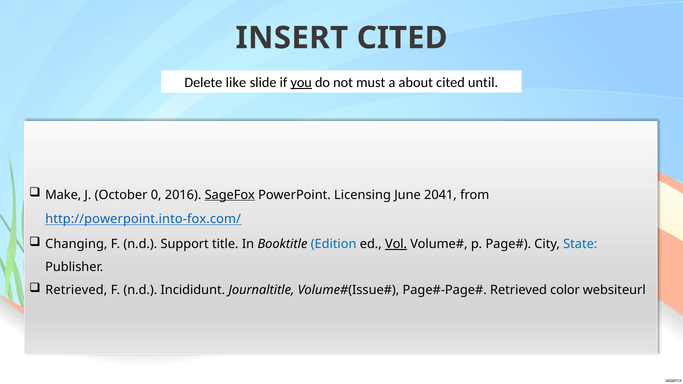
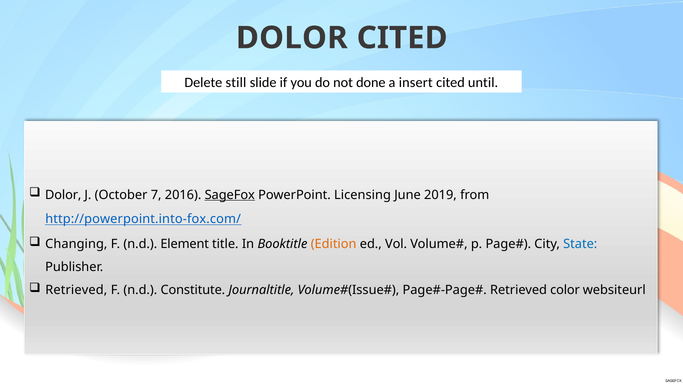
INSERT: INSERT -> DOLOR (292, 38)
like: like -> still (236, 83)
you underline: present -> none (301, 83)
must: must -> done (371, 83)
about: about -> insert (416, 83)
Make: Make -> Dolor (63, 195)
0: 0 -> 7 (156, 195)
2041: 2041 -> 2019 (440, 195)
Support: Support -> Element (185, 244)
Edition colour: blue -> orange (334, 244)
Vol underline: present -> none (396, 244)
Incididunt: Incididunt -> Constitute (193, 290)
